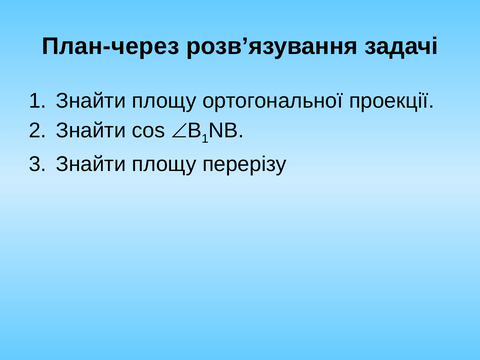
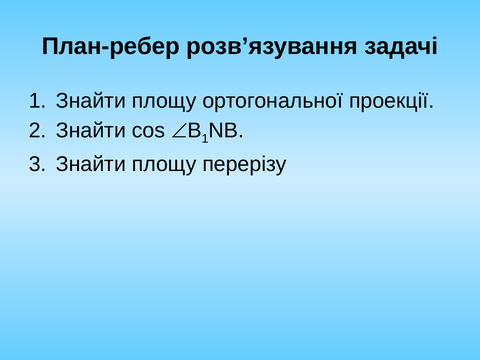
План-через: План-через -> План-ребер (111, 46)
